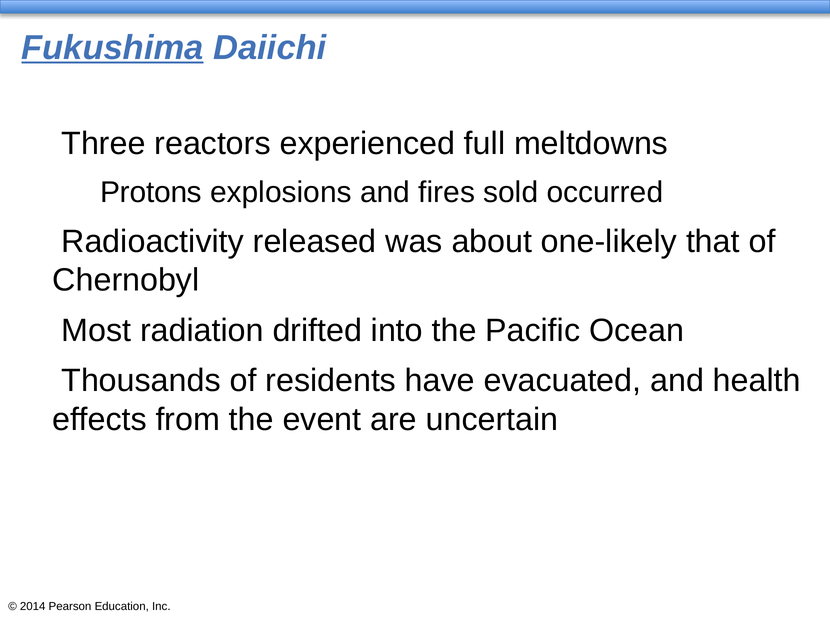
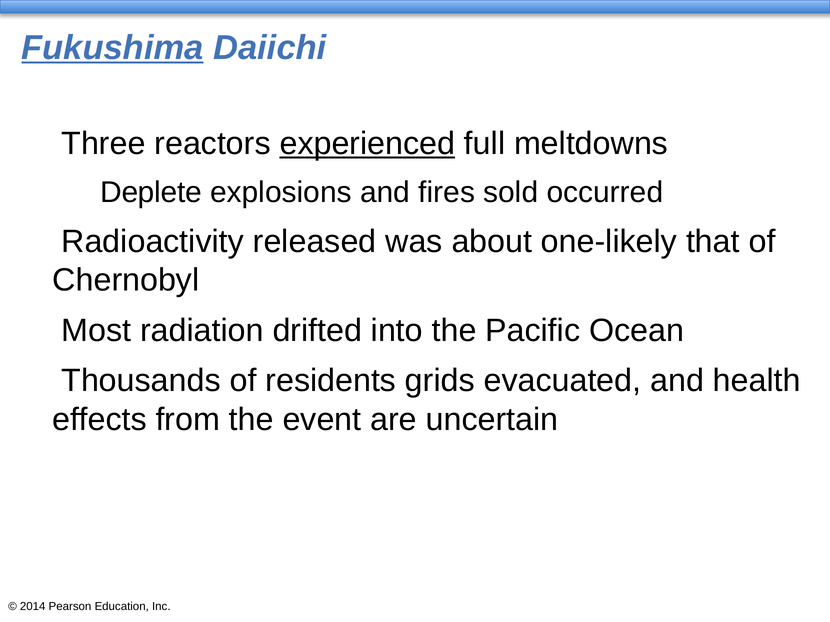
experienced underline: none -> present (367, 144)
Protons: Protons -> Deplete (151, 193)
have: have -> grids (440, 381)
